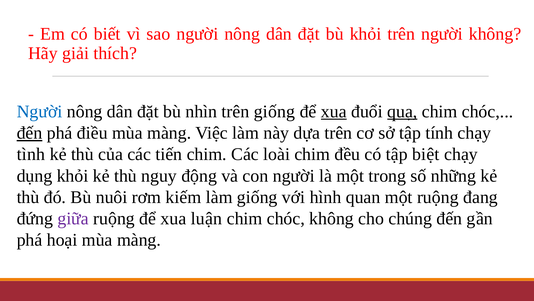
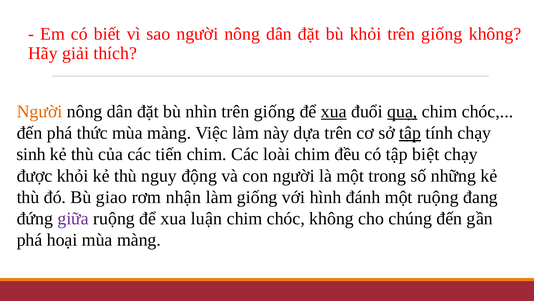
người: người -> giống (442, 34)
Người colour: blue -> orange (40, 111)
đến underline: present -> none (30, 133)
điều: điều -> thức (92, 133)
tập underline: none -> present (410, 133)
tình: tình -> sinh (31, 154)
dụng: dụng -> được (35, 175)
nuôi: nuôi -> giao (111, 197)
kiếm: kiếm -> nhận (183, 197)
quan: quan -> đánh (363, 197)
